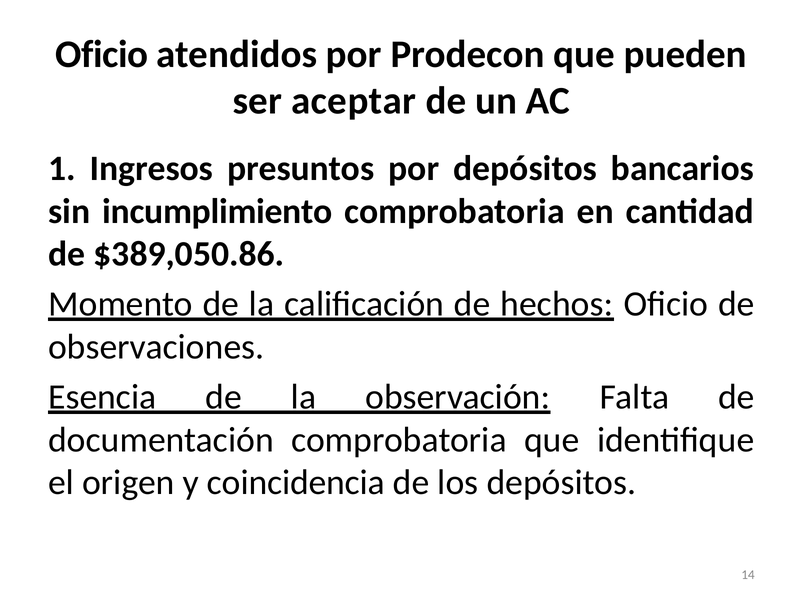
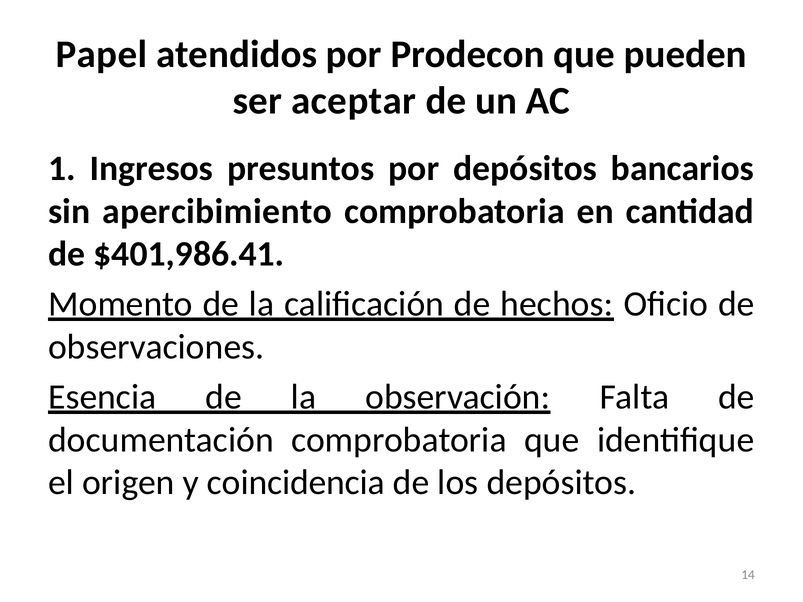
Oficio: Oficio -> Papel (101, 54)
incumplimiento: incumplimiento -> apercibimiento (217, 211)
$389,050.86: $389,050.86 -> $401,986.41 (189, 254)
